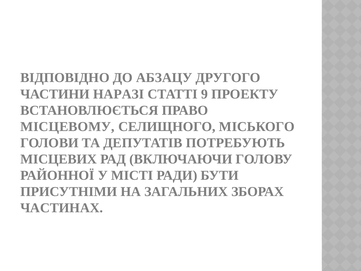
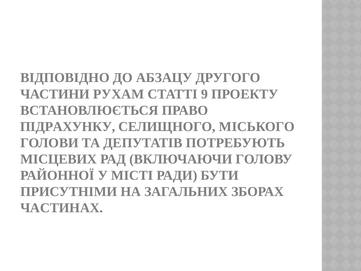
НАРАЗІ: НАРАЗІ -> РУХАМ (119, 94)
МІСЦЕВОМУ: МІСЦЕВОМУ -> ПІДРАХУНКУ (68, 126)
